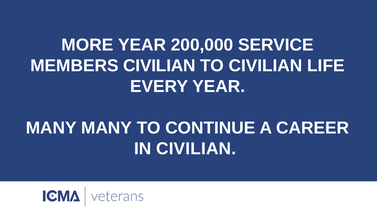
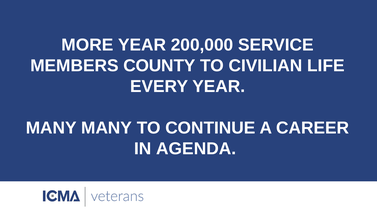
MEMBERS CIVILIAN: CIVILIAN -> COUNTY (159, 66)
IN CIVILIAN: CIVILIAN -> AGENDA (196, 149)
